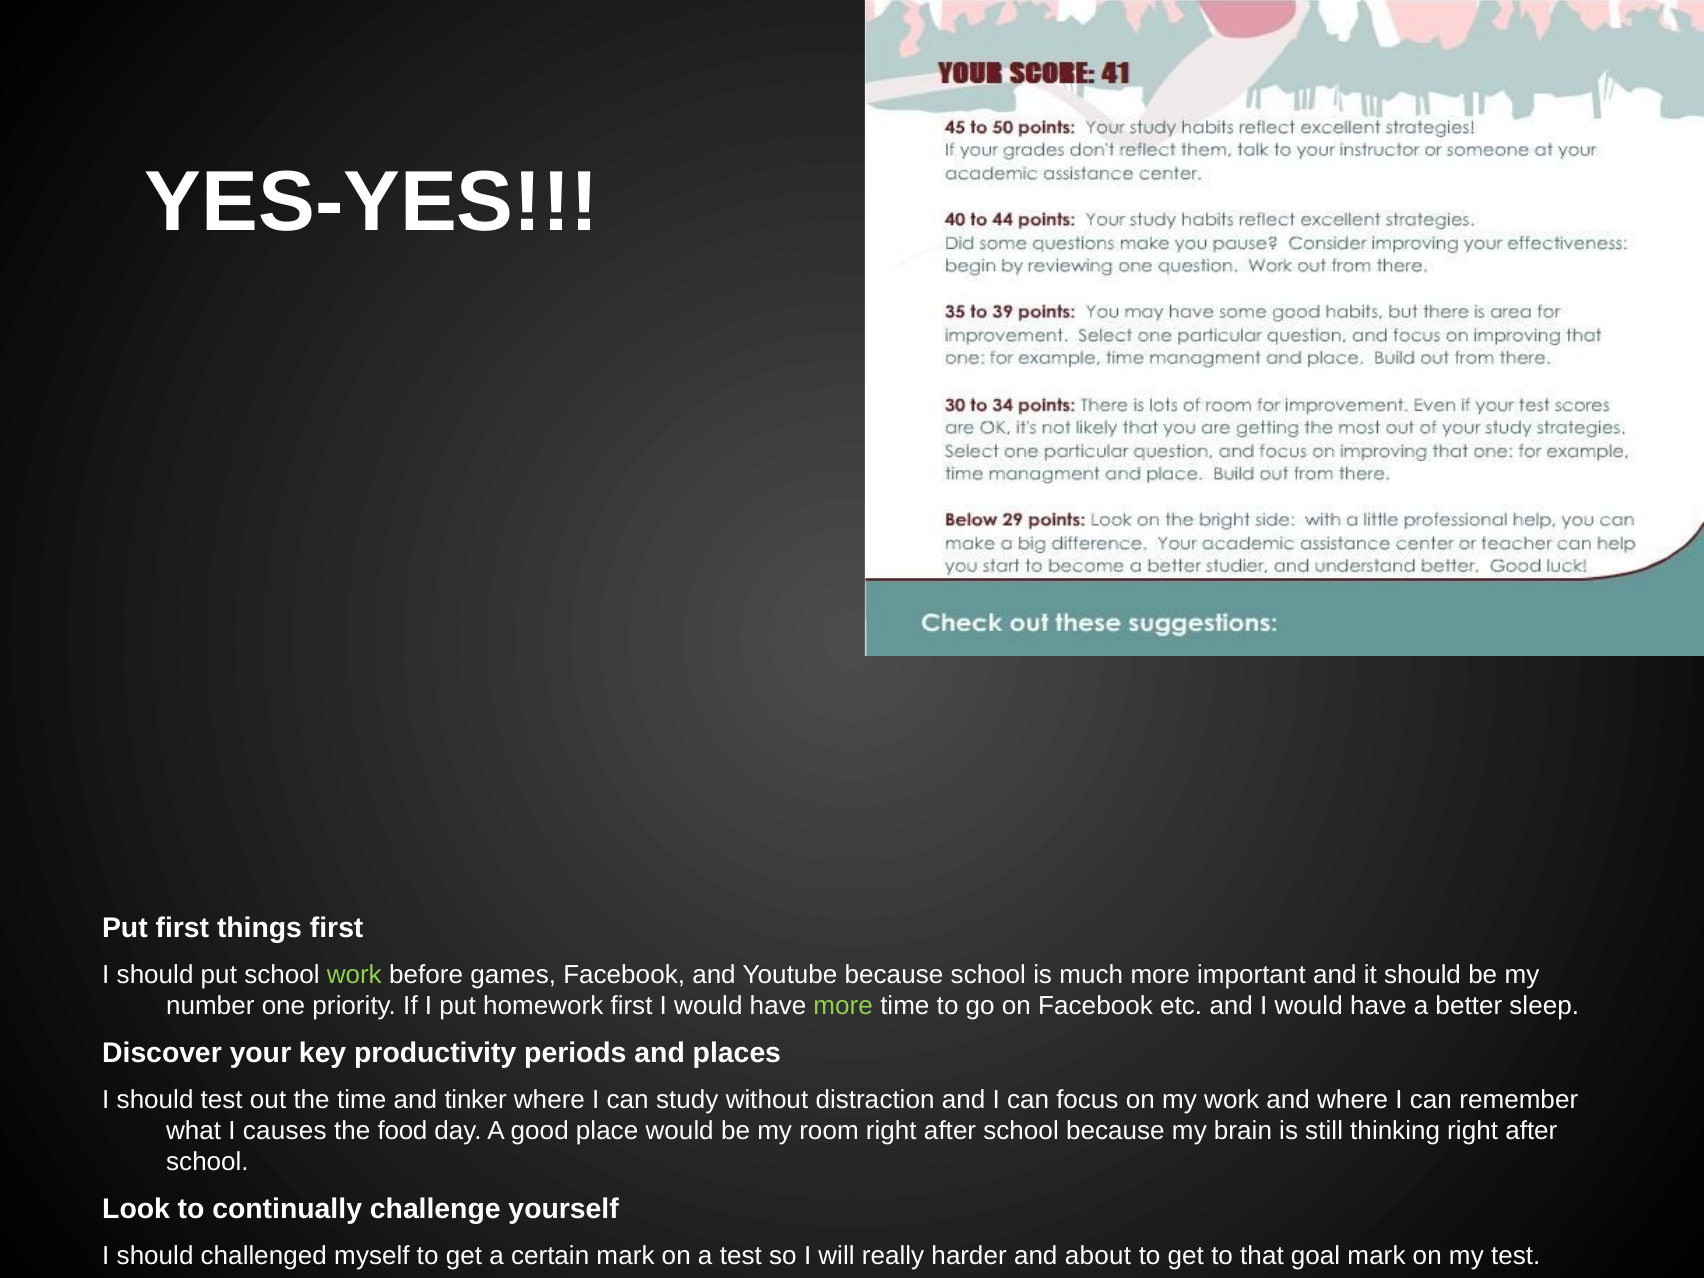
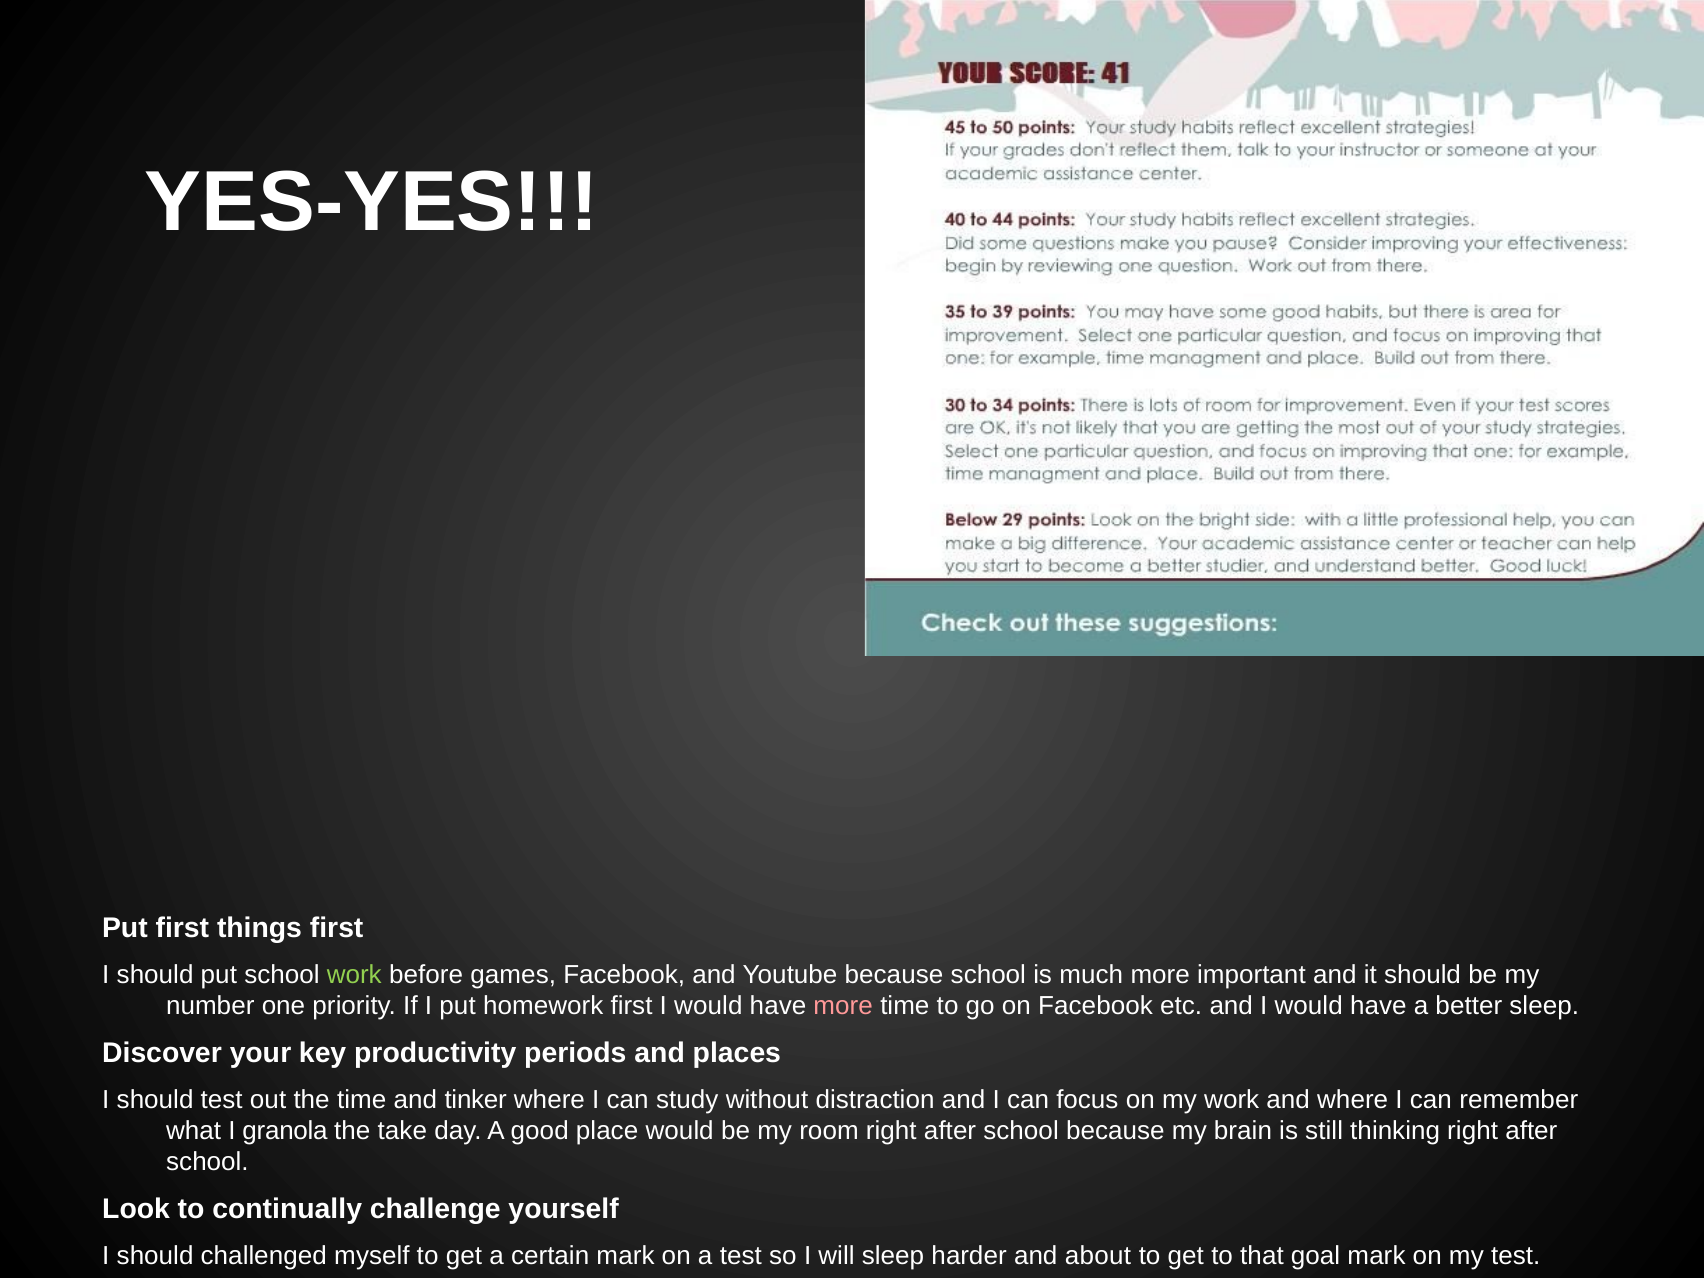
more colour: light green -> pink (843, 1006)
causes: causes -> granola (285, 1131)
the food: food -> take (402, 1131)
will really: really -> sleep (893, 1256)
